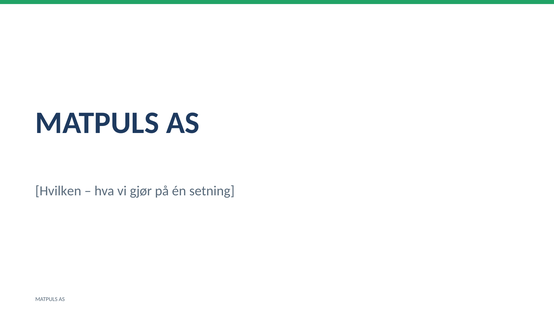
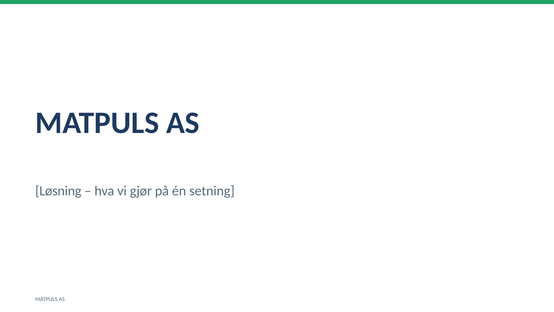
Hvilken: Hvilken -> Løsning (58, 191)
